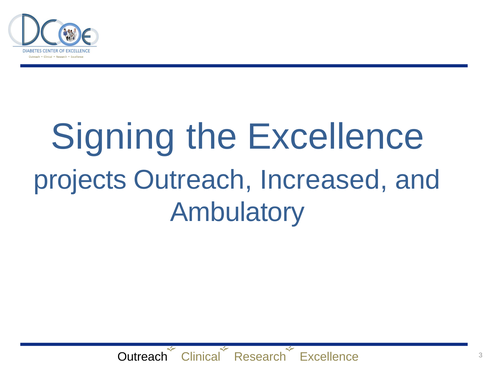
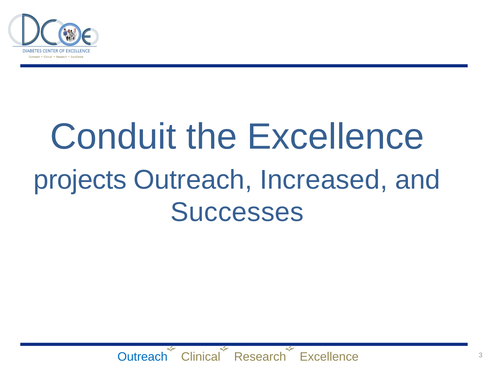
Signing: Signing -> Conduit (113, 137)
Ambulatory: Ambulatory -> Successes (237, 212)
Outreach colour: black -> blue (143, 357)
